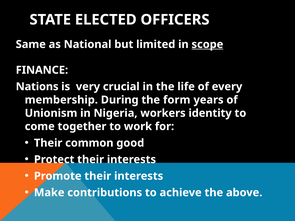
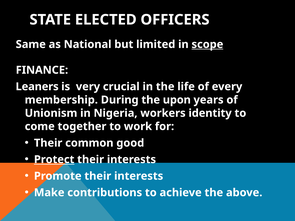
Nations: Nations -> Leaners (37, 87)
form: form -> upon (177, 100)
Protect underline: none -> present (54, 160)
